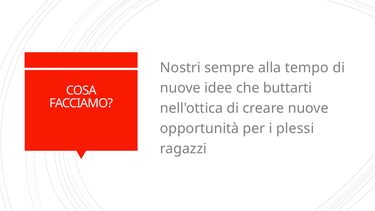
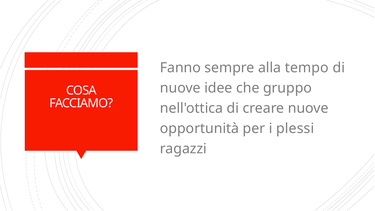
Nostri: Nostri -> Fanno (180, 68)
buttarti: buttarti -> gruppo (287, 88)
